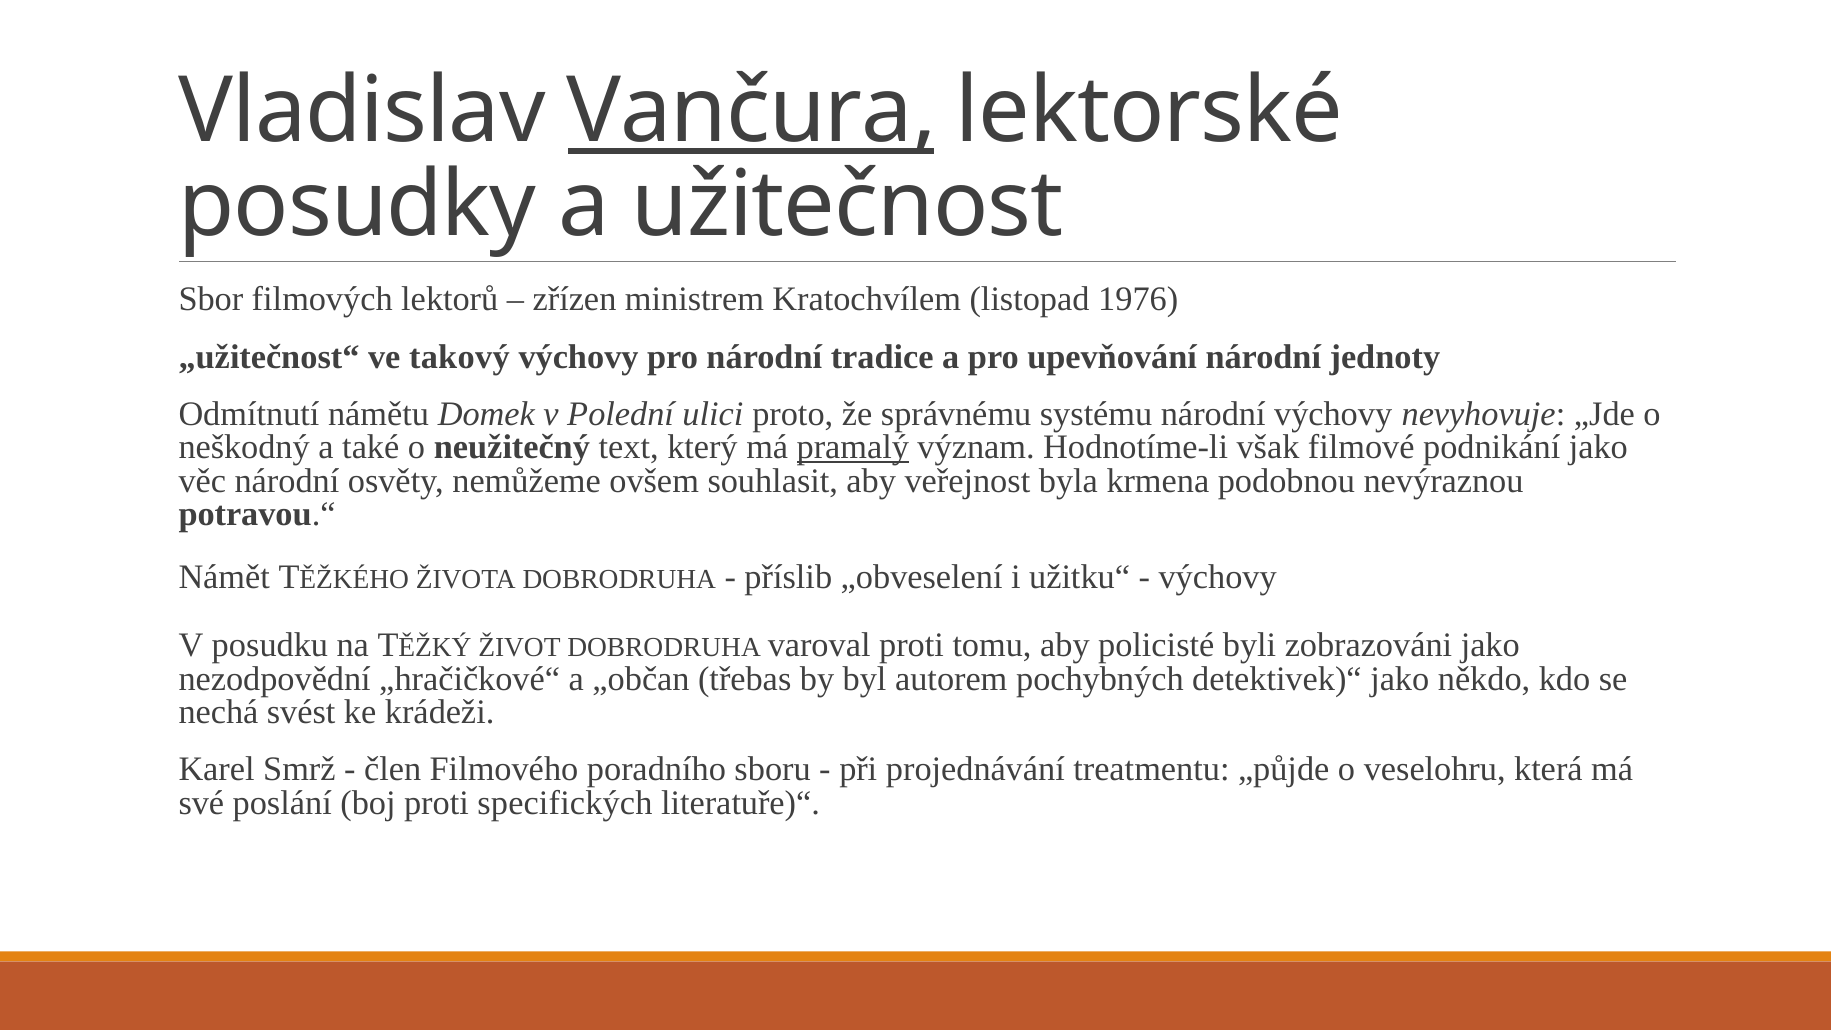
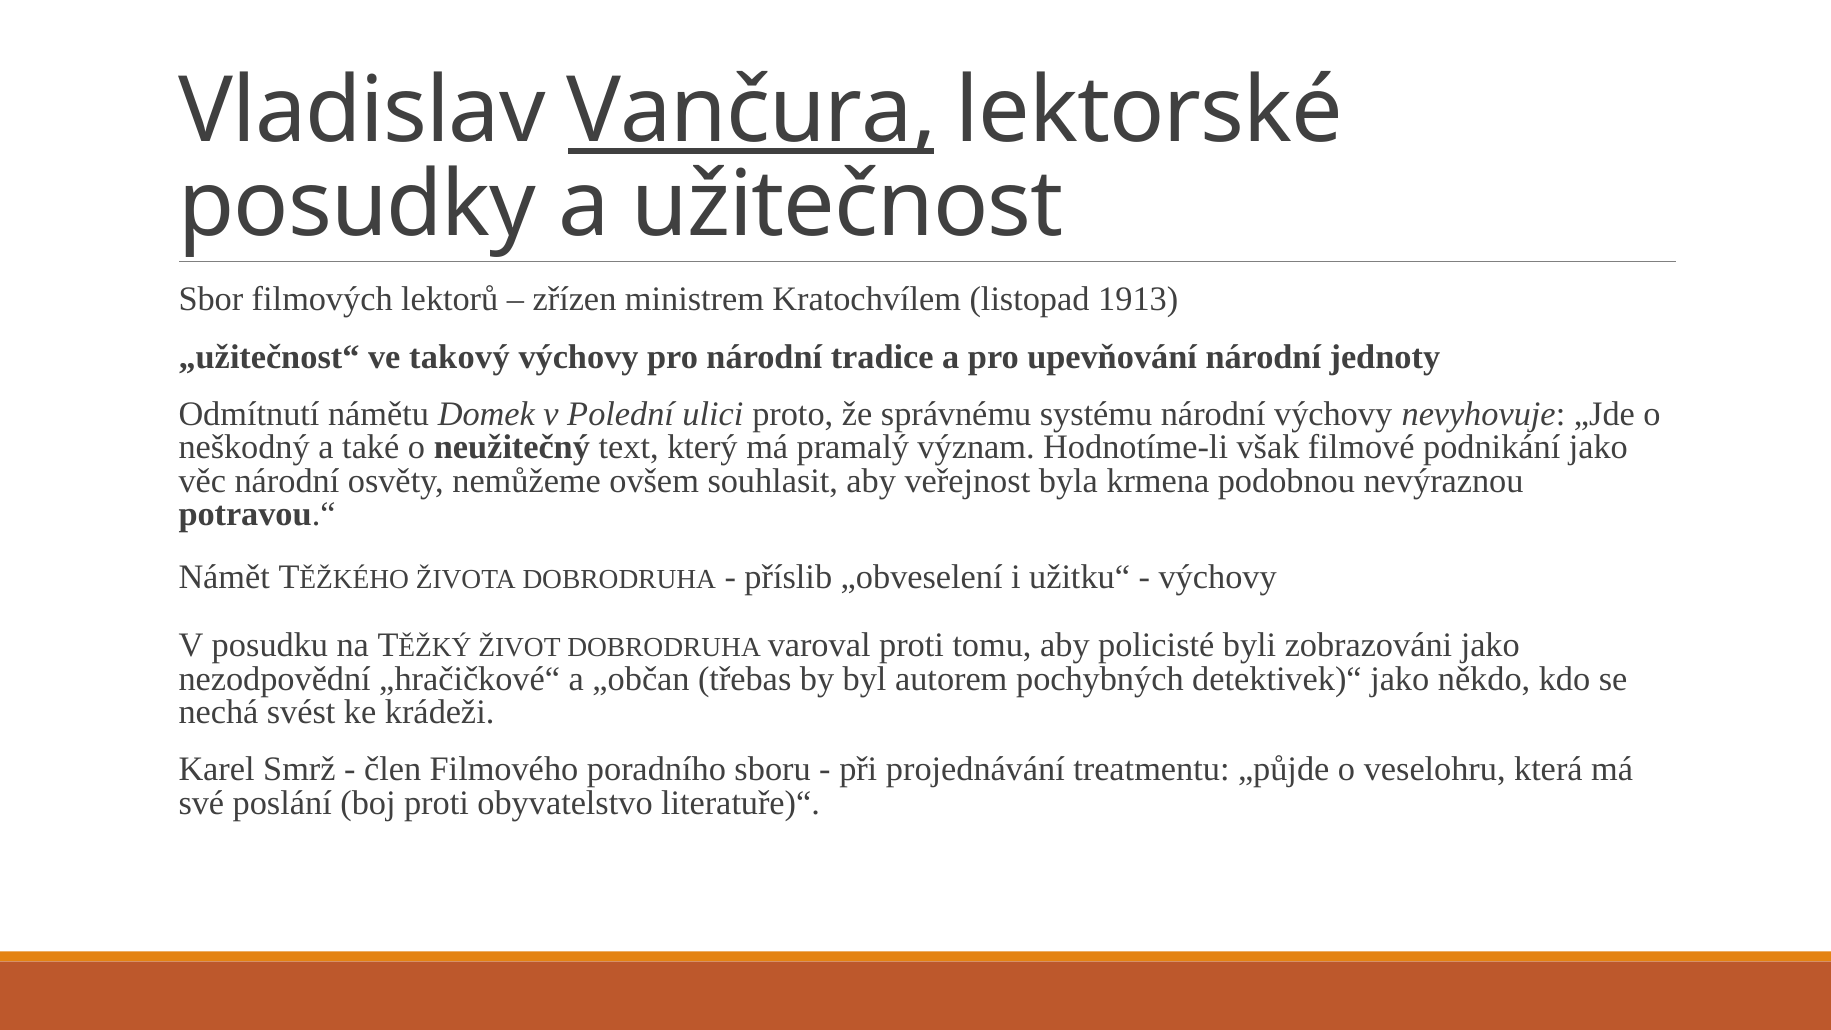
1976: 1976 -> 1913 (1138, 299)
pramalý underline: present -> none (853, 447)
specifických: specifických -> obyvatelstvo (565, 803)
